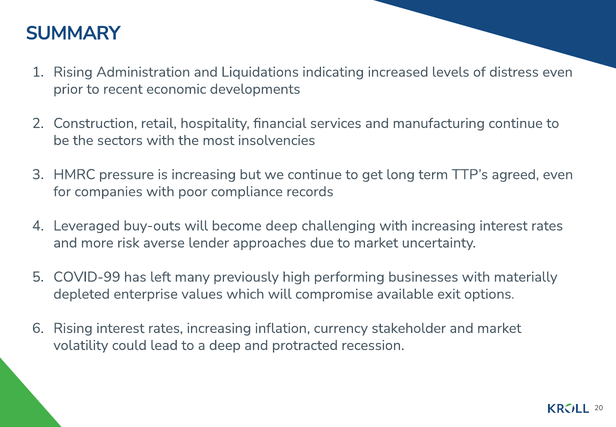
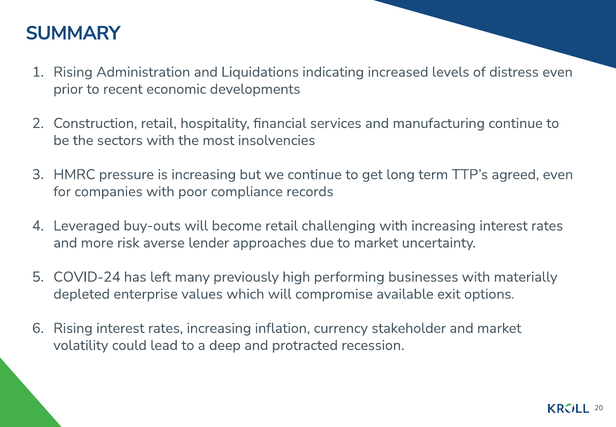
become deep: deep -> retail (282, 225)
COVID-99: COVID-99 -> COVID-24 (87, 277)
